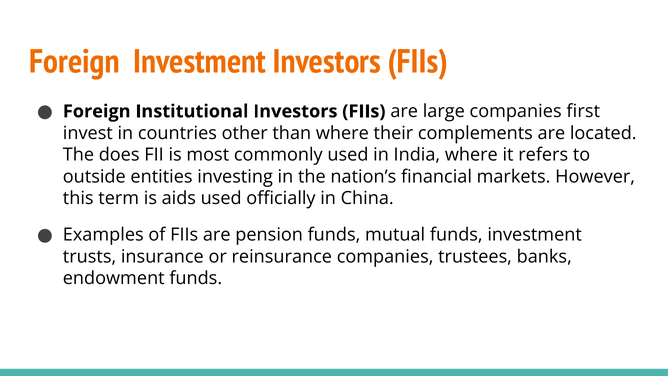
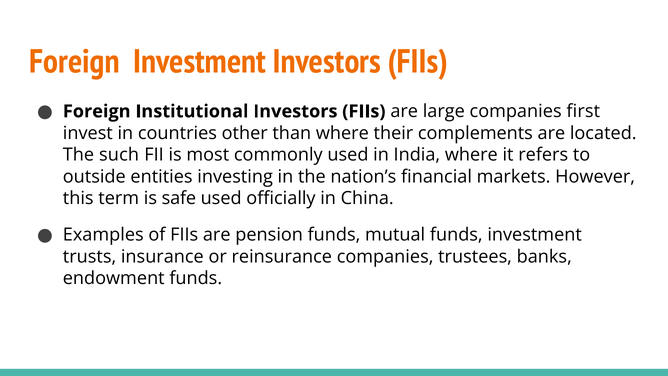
does: does -> such (119, 155)
aids: aids -> safe (179, 198)
